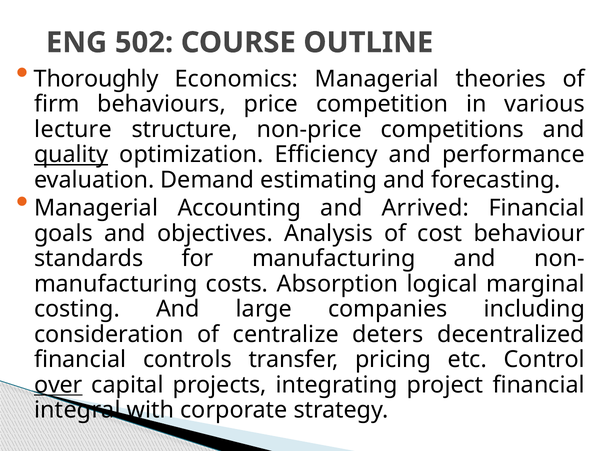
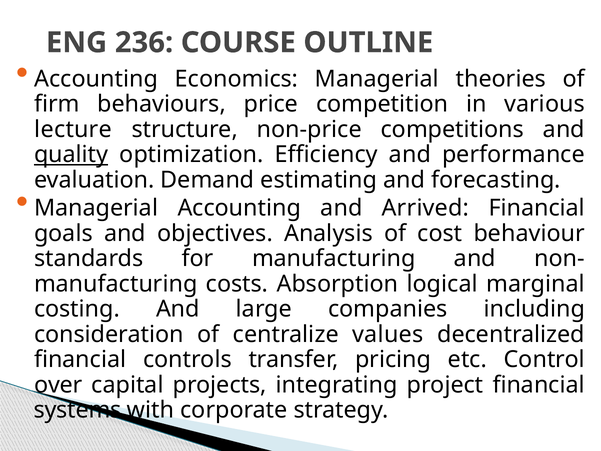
502: 502 -> 236 (144, 43)
Thoroughly: Thoroughly -> Accounting (96, 79)
deters: deters -> values (388, 334)
over underline: present -> none (58, 385)
integral: integral -> systems (78, 410)
